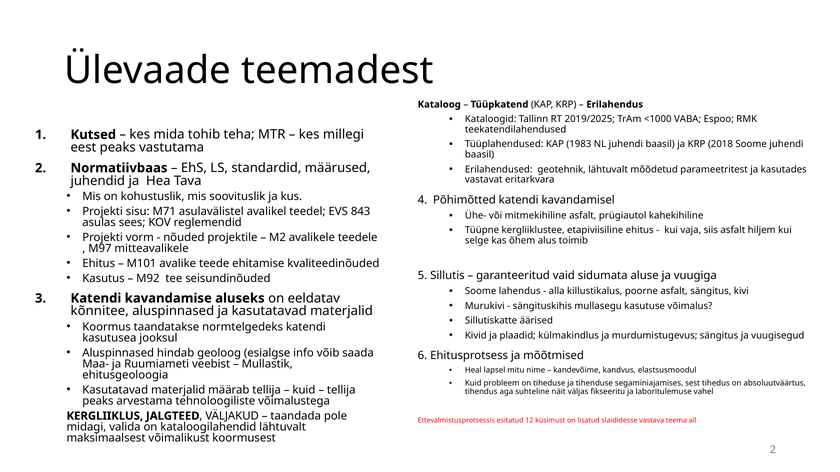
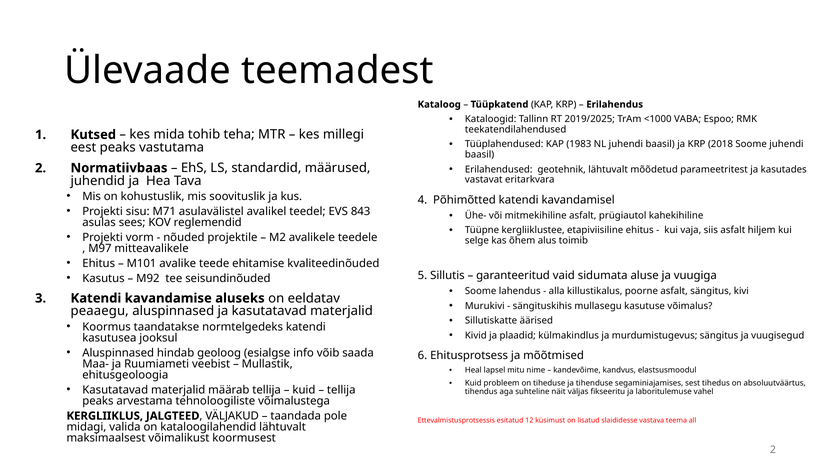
kõnnitee: kõnnitee -> peaaegu (100, 311)
